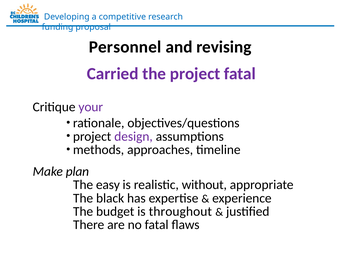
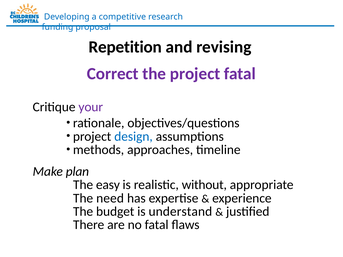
Personnel: Personnel -> Repetition (125, 47)
Carried: Carried -> Correct (113, 74)
design colour: purple -> blue (134, 137)
black: black -> need (110, 198)
throughout: throughout -> understand (180, 212)
